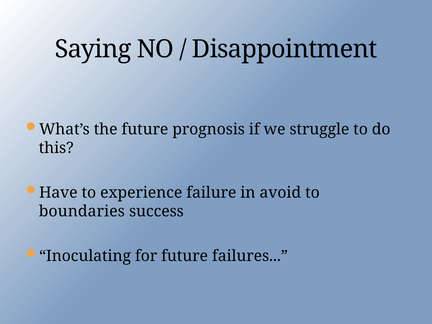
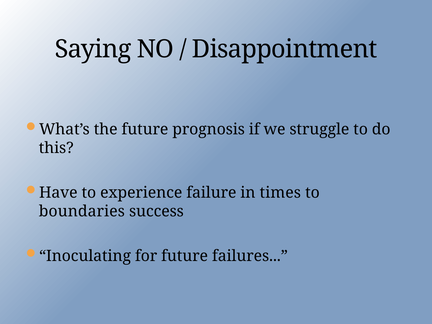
avoid: avoid -> times (280, 193)
